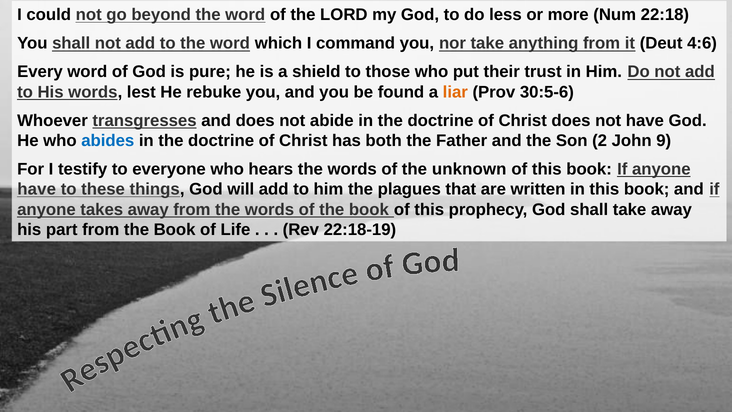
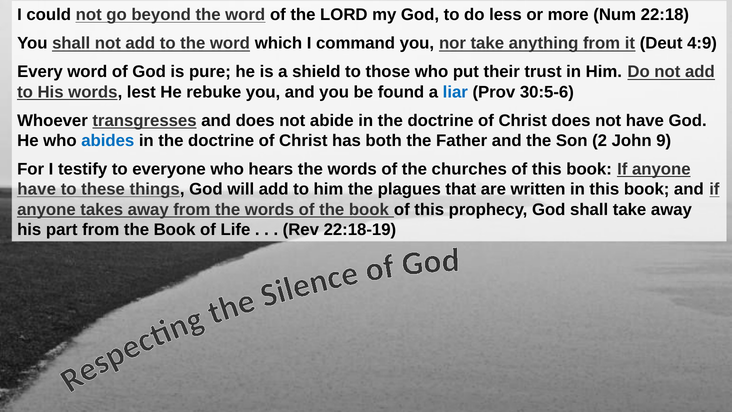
4:6: 4:6 -> 4:9 (702, 43)
liar colour: orange -> blue (455, 92)
unknown: unknown -> churches (469, 169)
